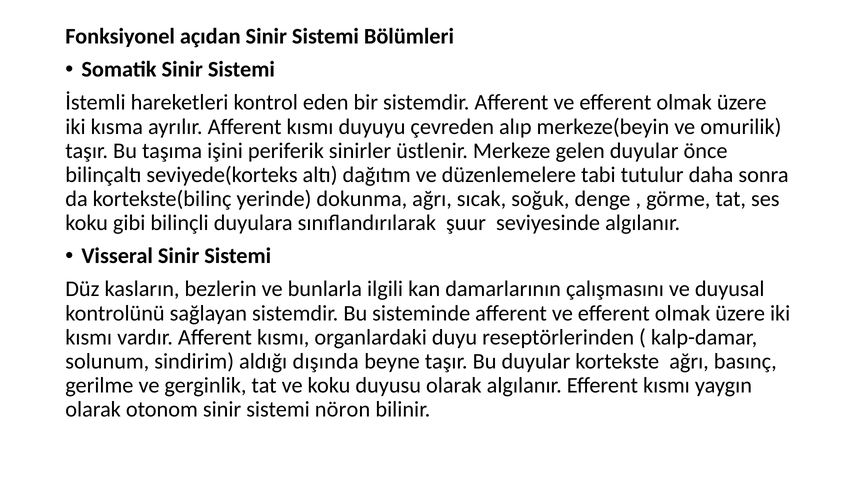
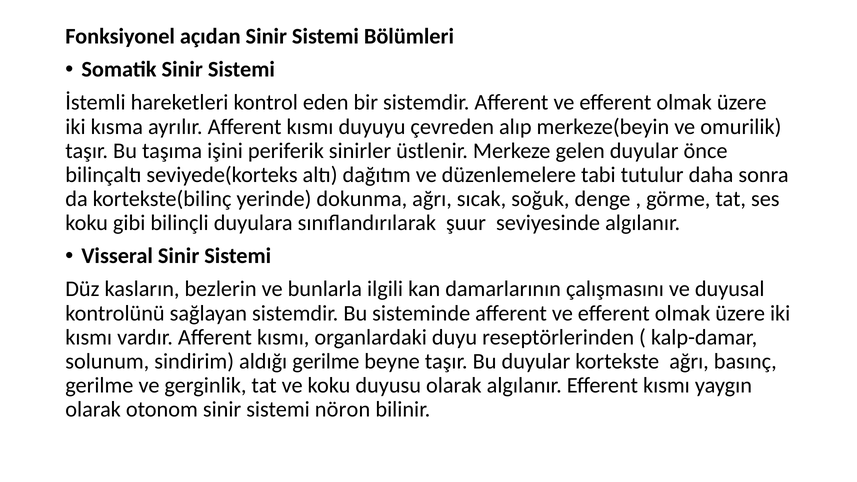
aldığı dışında: dışında -> gerilme (326, 361)
